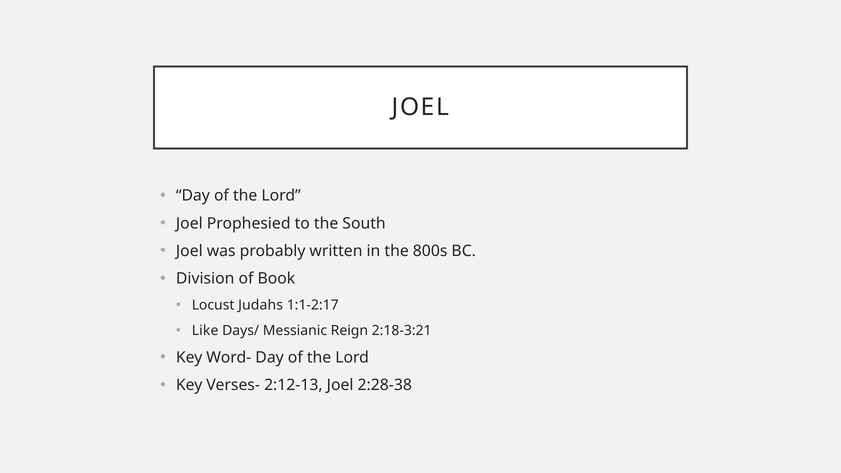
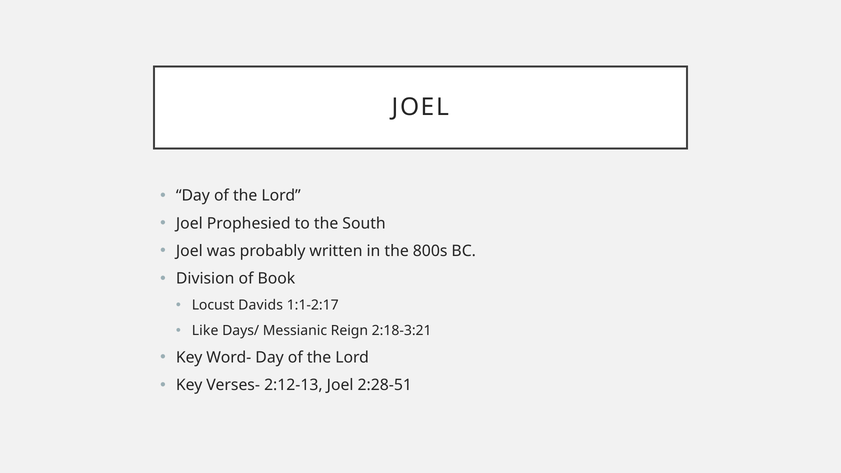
Judahs: Judahs -> Davids (261, 305)
2:28-38: 2:28-38 -> 2:28-51 (385, 385)
